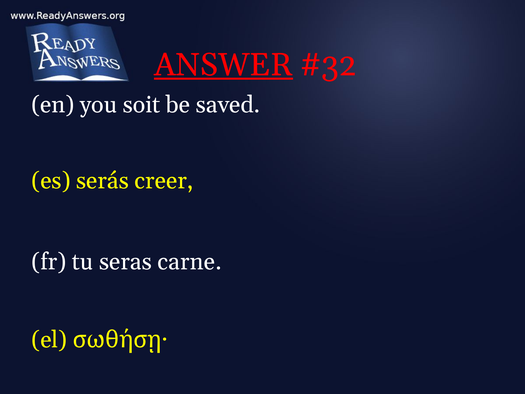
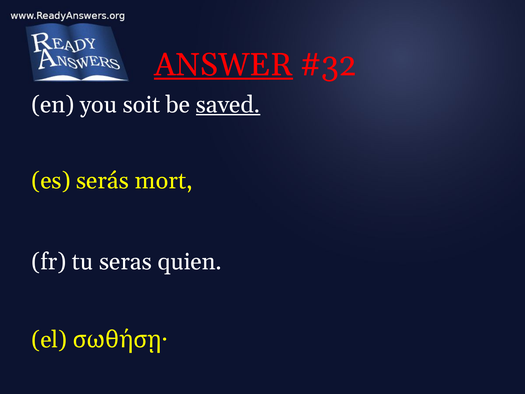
saved underline: none -> present (228, 105)
creer: creer -> mort (164, 181)
carne: carne -> quien (190, 262)
